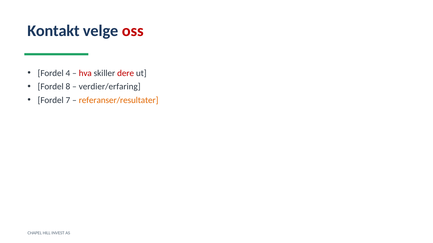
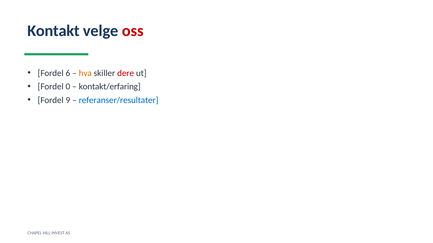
4: 4 -> 6 (68, 73)
hva colour: red -> orange (85, 73)
8: 8 -> 0 (68, 87)
verdier/erfaring: verdier/erfaring -> kontakt/erfaring (110, 87)
7: 7 -> 9 (68, 100)
referanser/resultater colour: orange -> blue (119, 100)
